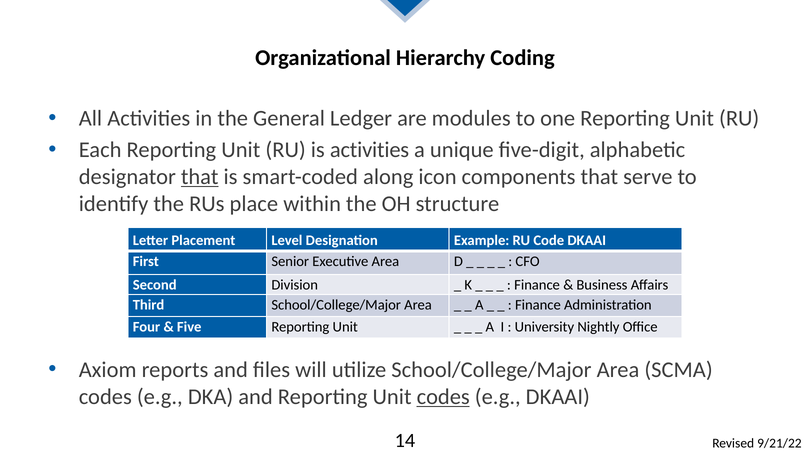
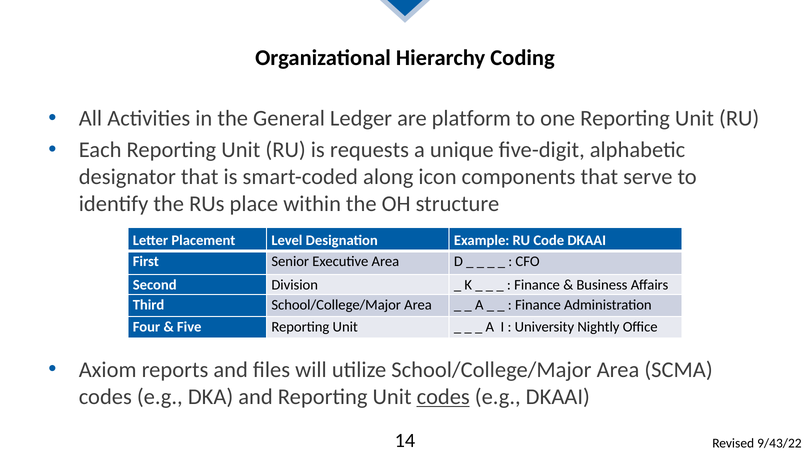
modules: modules -> platform (471, 119)
is activities: activities -> requests (369, 150)
that underline: present -> none (200, 177)
9/21/22: 9/21/22 -> 9/43/22 (779, 444)
